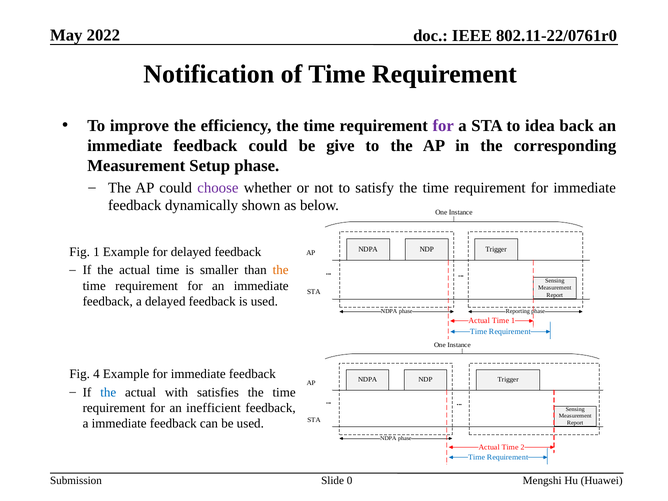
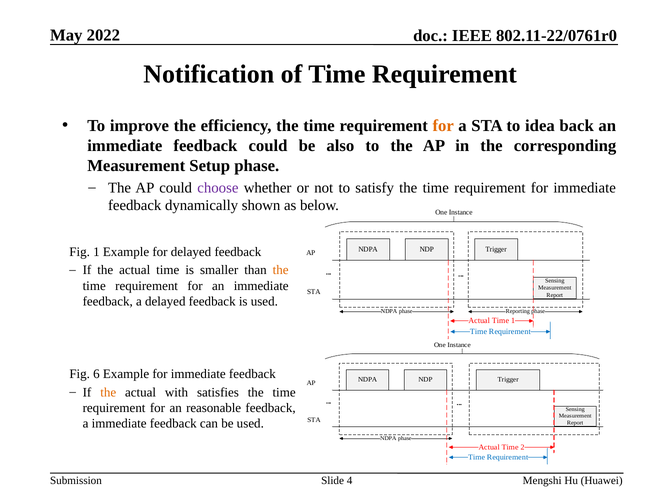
for colour: purple -> orange (443, 126)
give: give -> also (340, 146)
4: 4 -> 6 (96, 374)
the colour: blue -> orange (108, 392)
inefficient: inefficient -> reasonable (214, 408)
0: 0 -> 4 (350, 480)
